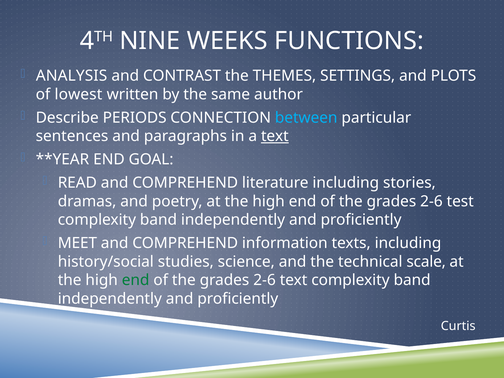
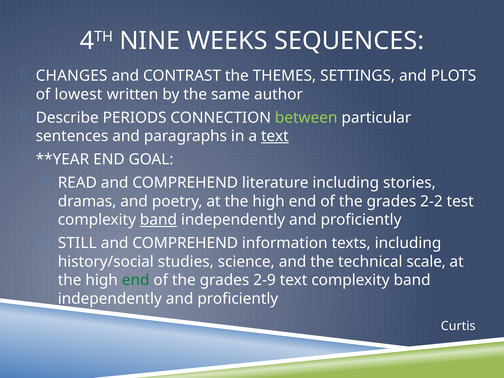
FUNCTIONS: FUNCTIONS -> SEQUENCES (349, 41)
ANALYSIS: ANALYSIS -> CHANGES (72, 76)
between colour: light blue -> light green (306, 118)
2-6: 2-6 -> 2-2 (431, 201)
band underline: none -> present (158, 220)
MEET: MEET -> STILL (77, 243)
2-6: 2-6 -> 2-9 (265, 280)
